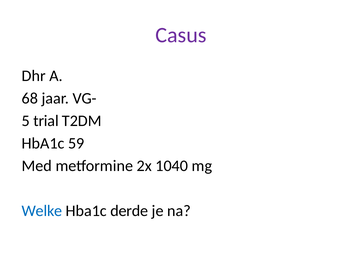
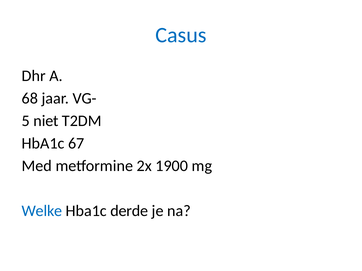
Casus colour: purple -> blue (181, 35)
trial: trial -> niet (46, 121)
59: 59 -> 67 (76, 144)
1040: 1040 -> 1900 (172, 166)
